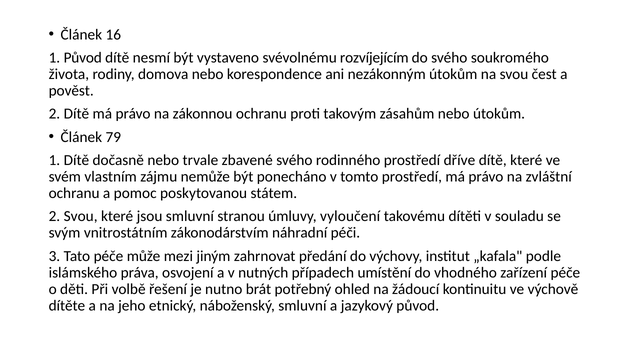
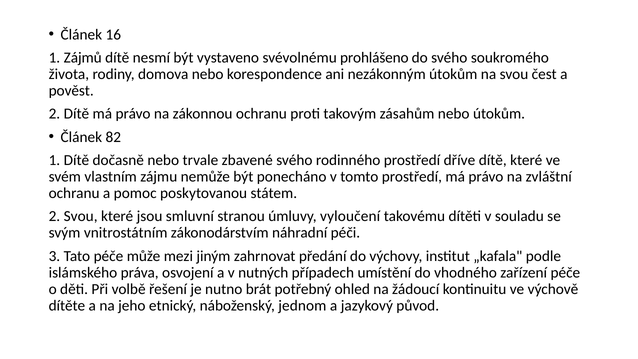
1 Původ: Původ -> Zájmů (83, 58)
rozvíjejícím: rozvíjejícím -> prohlášeno (374, 58)
79: 79 -> 82 (113, 137)
náboženský smluvní: smluvní -> jednom (302, 305)
